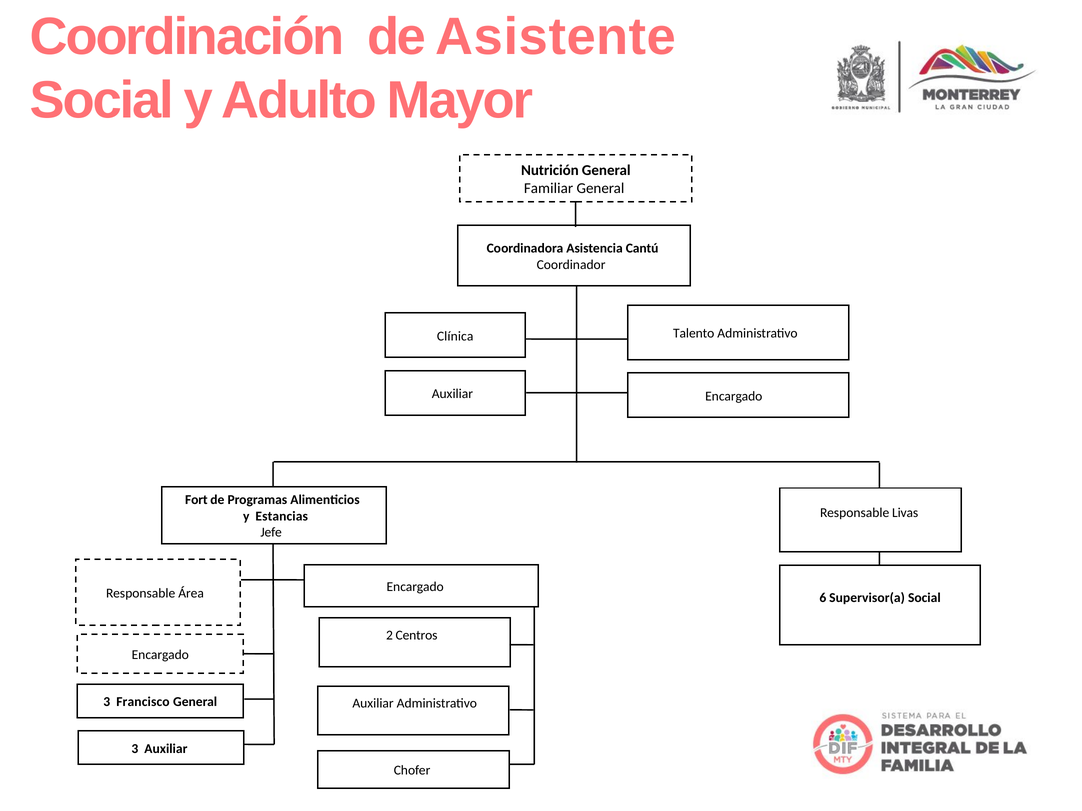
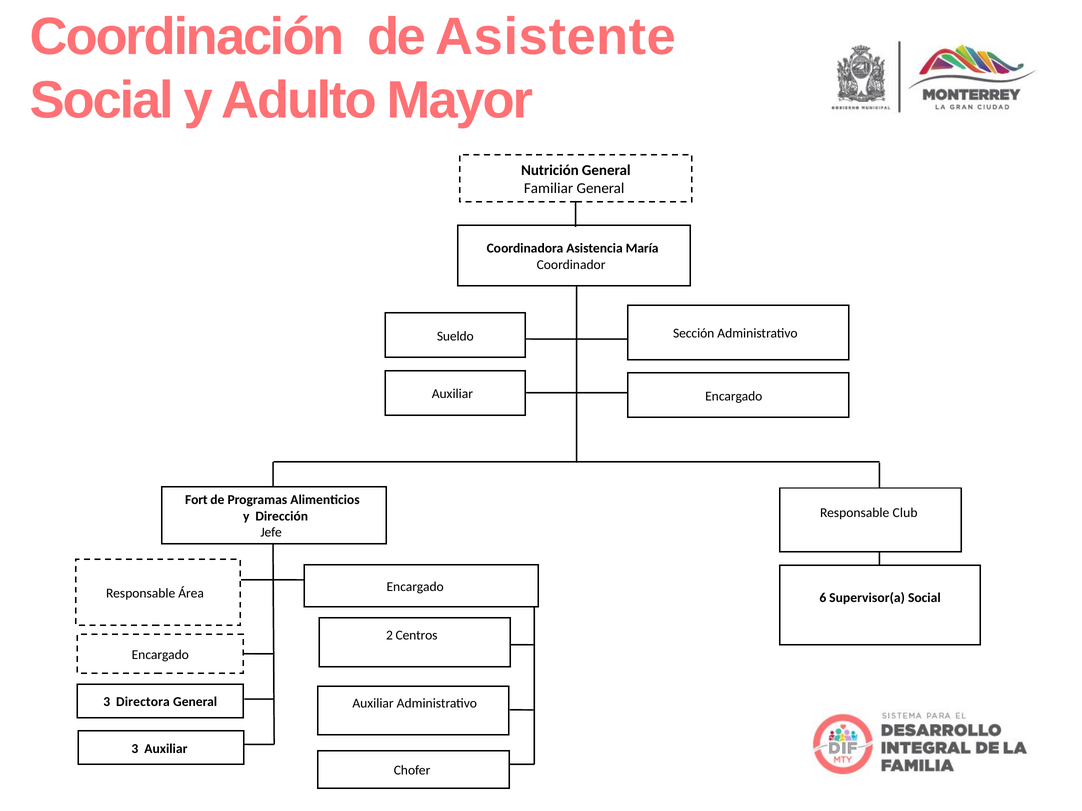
Cantú: Cantú -> María (642, 249)
Talento: Talento -> Sección (694, 334)
Clínica: Clínica -> Sueldo (455, 336)
Livas: Livas -> Club (905, 513)
Estancias: Estancias -> Dirección (282, 517)
Francisco: Francisco -> Directora (143, 702)
